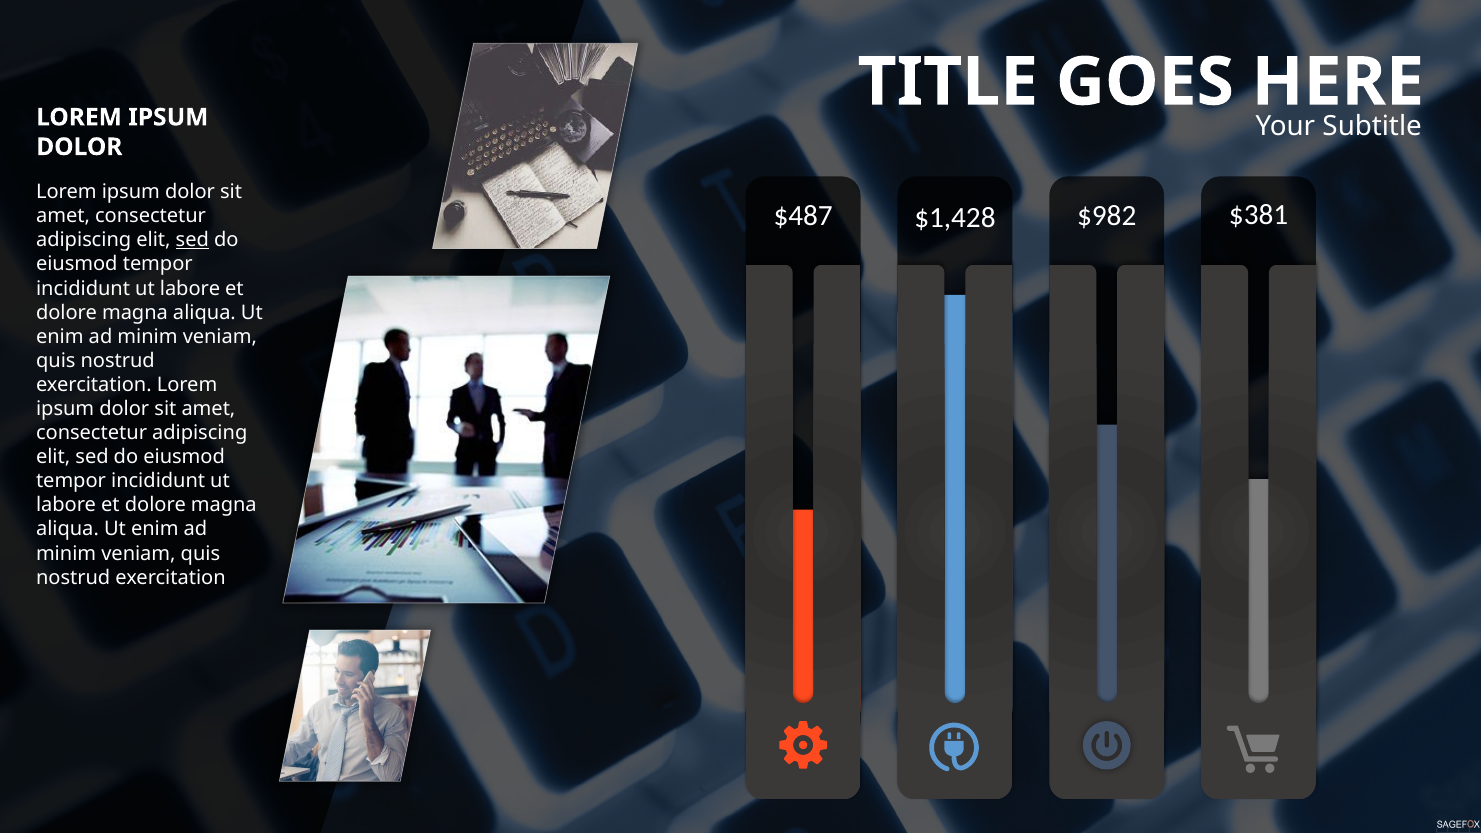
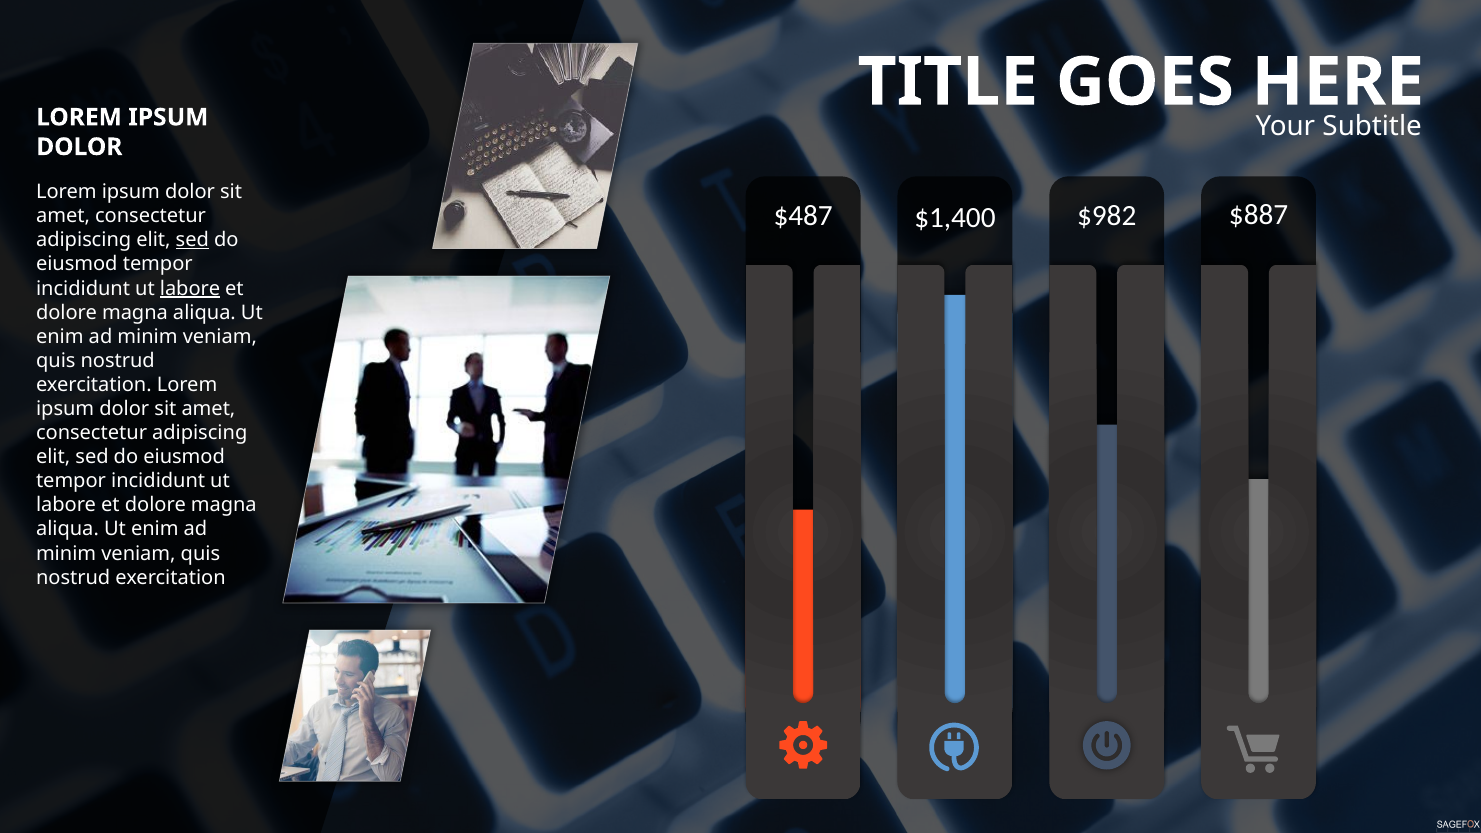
$1,428: $1,428 -> $1,400 (955, 218)
$381: $381 -> $887 (1259, 215)
labore underline: none -> present (190, 288)
